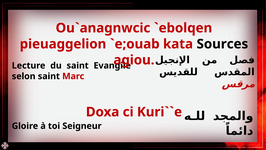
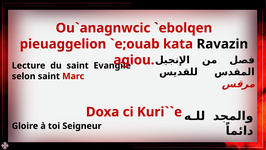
Sources: Sources -> Ravazin (222, 44)
